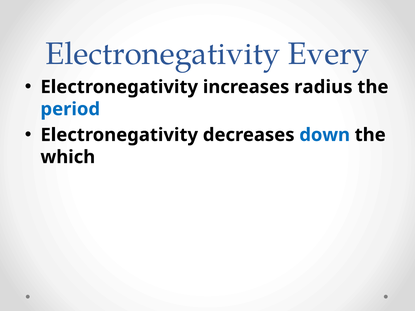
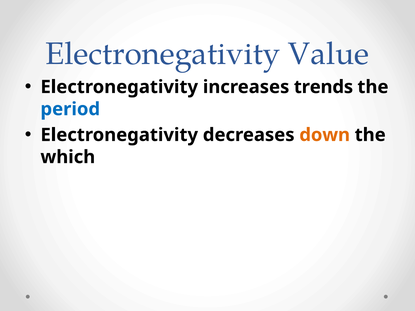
Every: Every -> Value (329, 54)
radius: radius -> trends (323, 87)
down colour: blue -> orange (325, 135)
